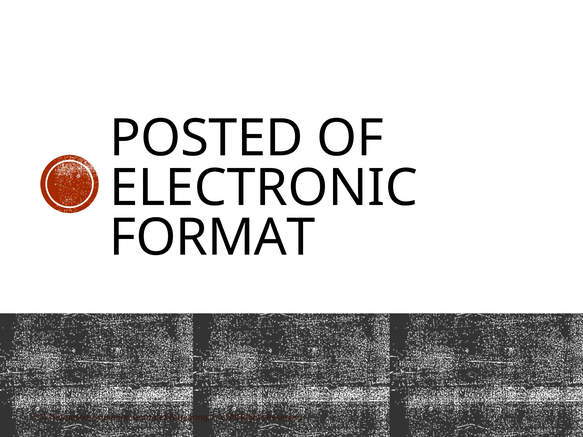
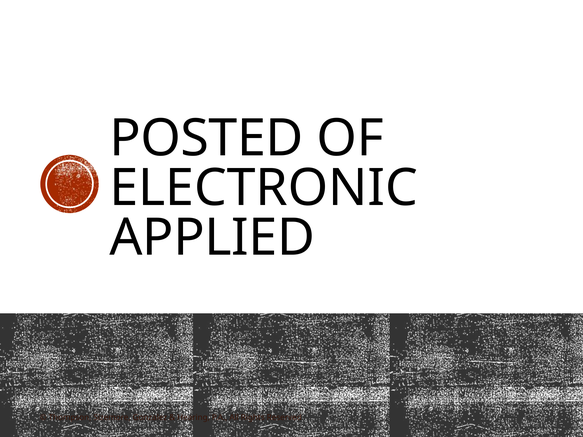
FORMAT: FORMAT -> APPLIED (212, 238)
